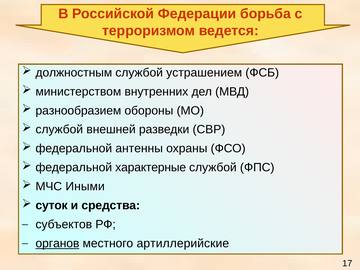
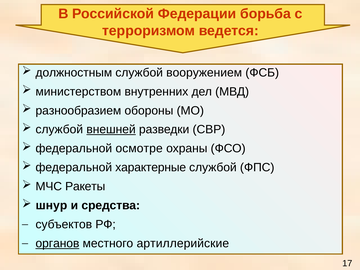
устрашением: устрашением -> вооружением (204, 73)
внешней underline: none -> present (111, 130)
антенны: антенны -> осмотре (139, 149)
Иными: Иными -> Ракеты (85, 187)
суток: суток -> шнур (51, 206)
